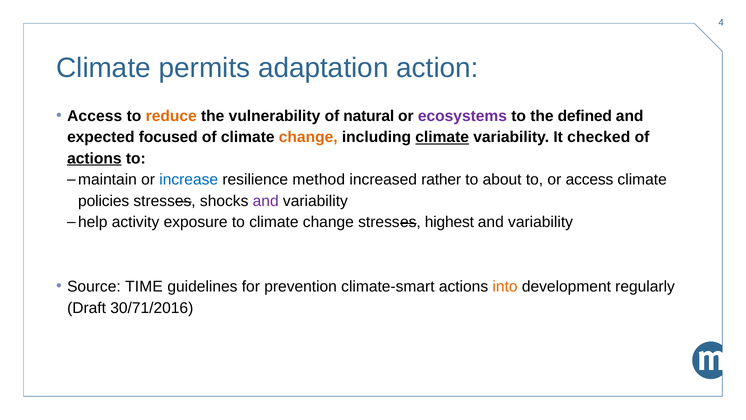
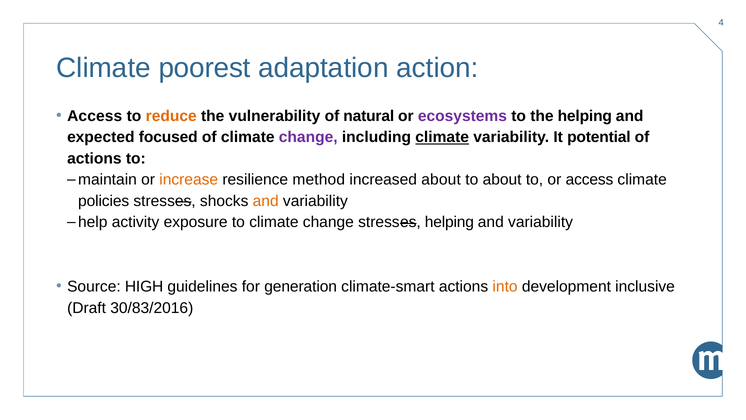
permits: permits -> poorest (205, 68)
the defined: defined -> helping (585, 116)
change colour: orange -> purple (308, 137)
checked: checked -> potential (599, 137)
actions underline: present -> none (94, 158)
increase colour: blue -> orange (189, 180)
increased rather: rather -> about (441, 180)
and colour: purple -> orange (266, 201)
stresses highest: highest -> helping (449, 222)
TIME: TIME -> HIGH (144, 286)
prevention: prevention -> generation (301, 286)
regularly: regularly -> inclusive (645, 286)
30/71/2016: 30/71/2016 -> 30/83/2016 (152, 308)
